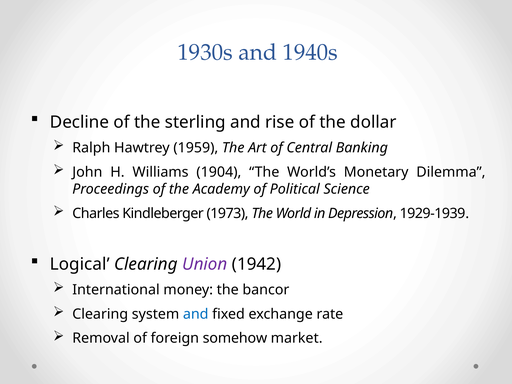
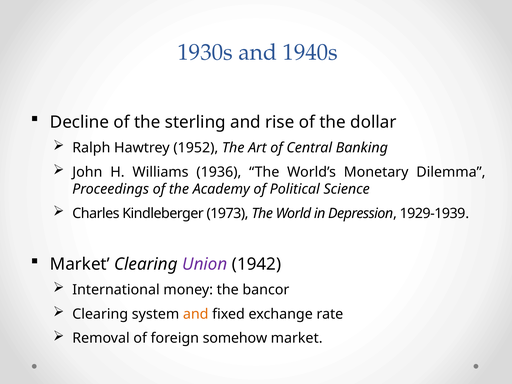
1959: 1959 -> 1952 (196, 148)
1904: 1904 -> 1936 (219, 172)
Logical: Logical -> Market (80, 264)
and colour: blue -> orange (196, 314)
